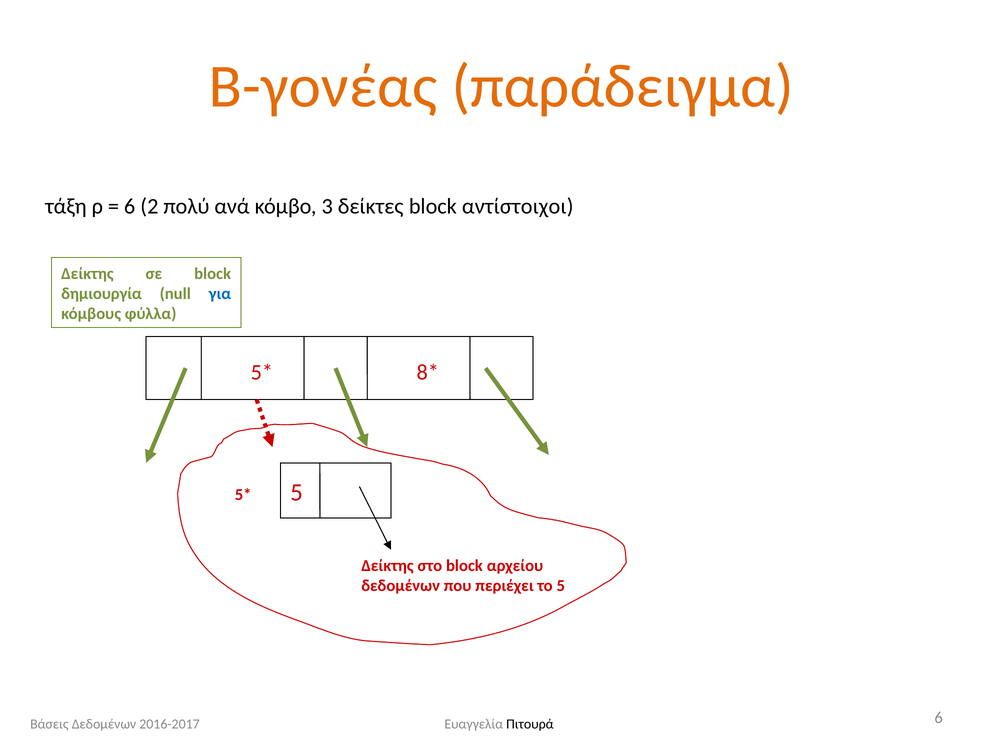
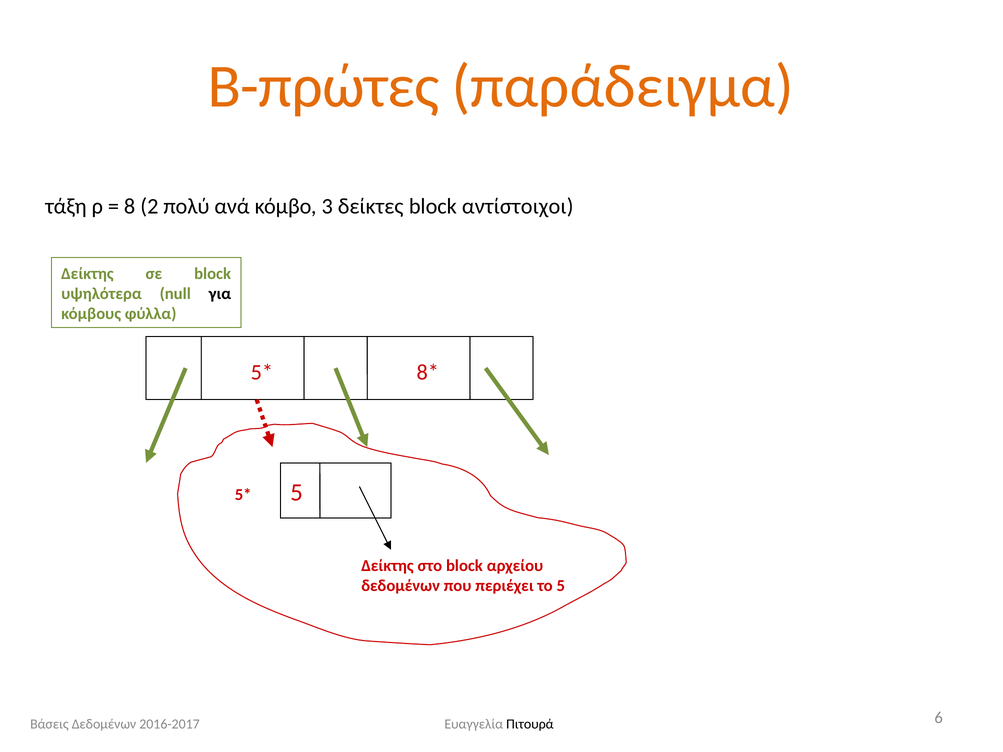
Β-γονέας: Β-γονέας -> Β-πρώτες (324, 87)
6: 6 -> 8 (130, 206)
δημιουργία: δημιουργία -> υψηλότερα (101, 294)
για colour: blue -> black (220, 294)
